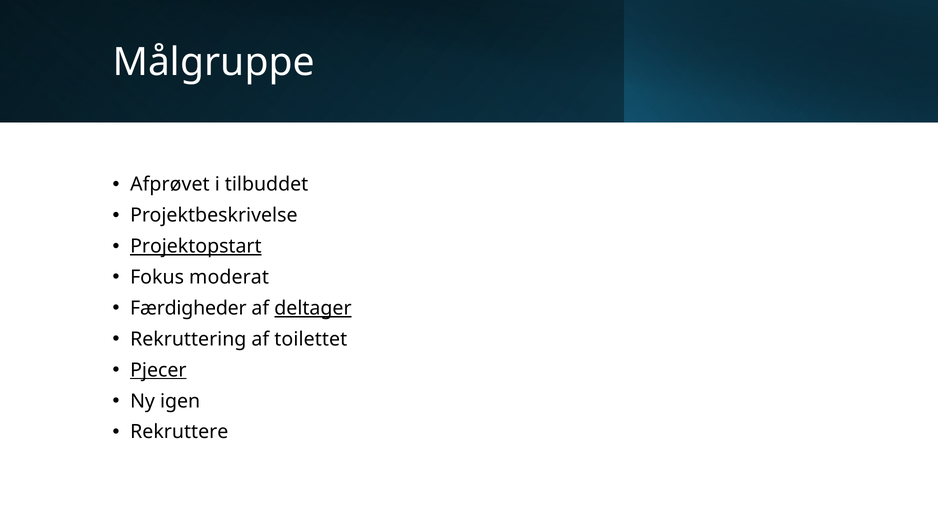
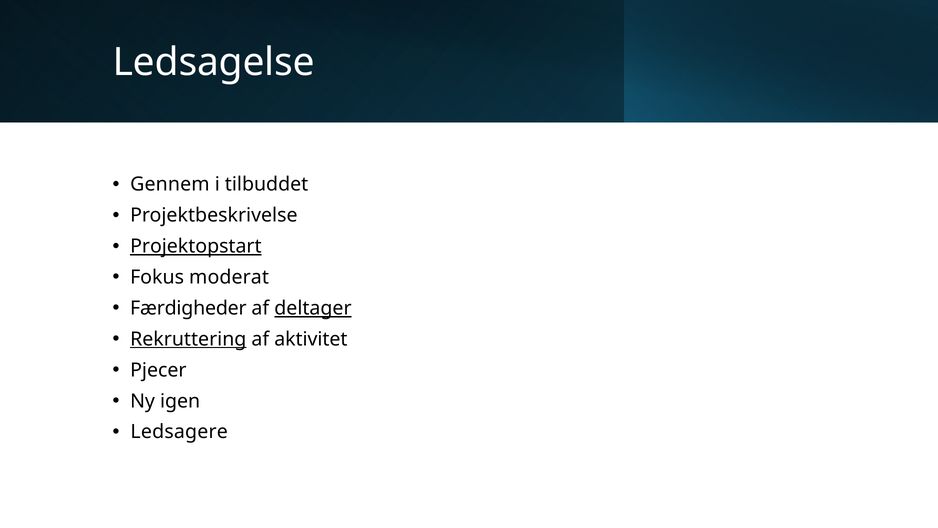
Målgruppe: Målgruppe -> Ledsagelse (214, 62)
Afprøvet: Afprøvet -> Gennem (170, 184)
Rekruttering underline: none -> present (188, 339)
toilettet: toilettet -> aktivitet (311, 339)
Pjecer underline: present -> none (158, 370)
Rekruttere: Rekruttere -> Ledsagere (179, 432)
